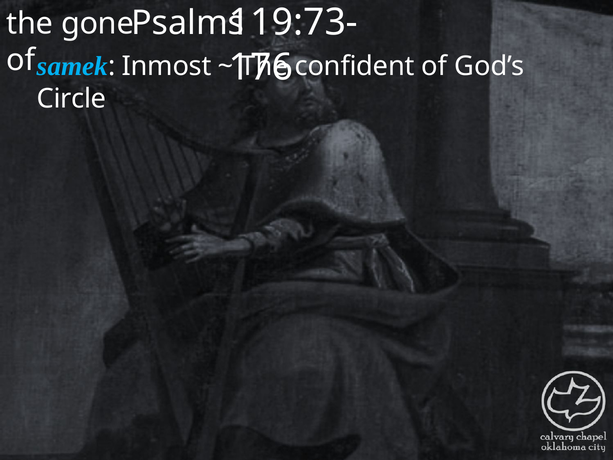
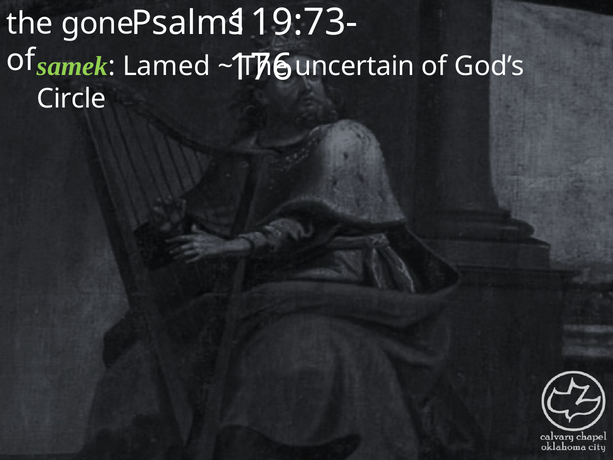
samek colour: light blue -> light green (72, 66)
Inmost: Inmost -> Lamed (167, 66)
confident: confident -> uncertain (355, 66)
